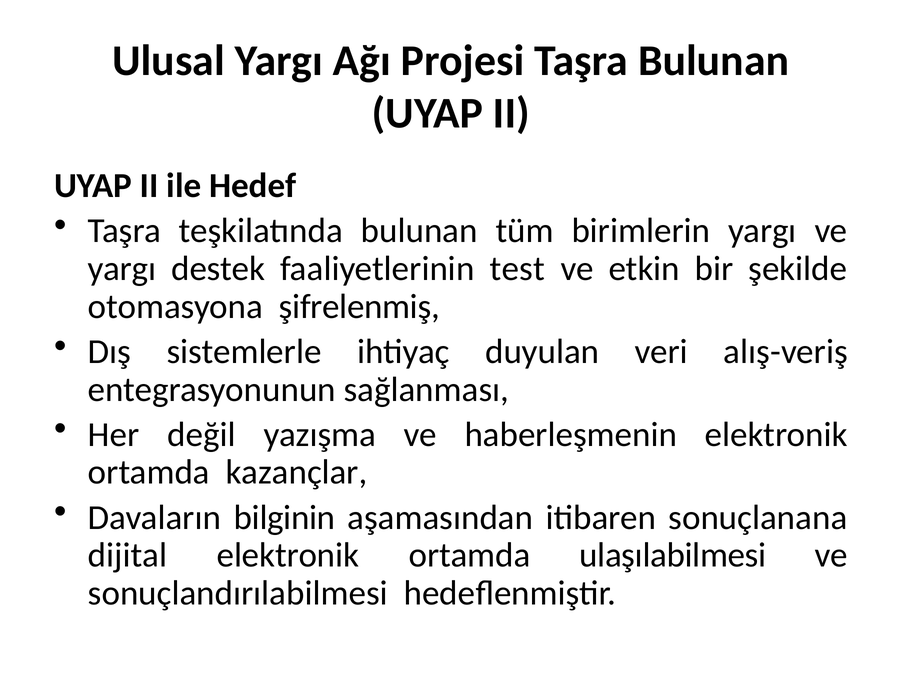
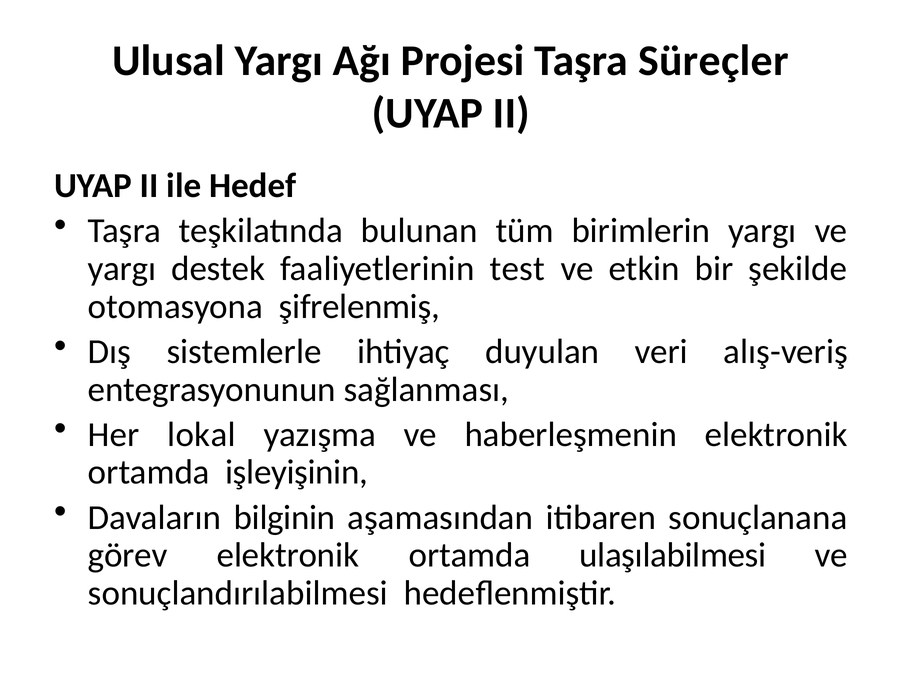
Taşra Bulunan: Bulunan -> Süreçler (713, 61)
değil: değil -> lokal (201, 435)
kazançlar: kazançlar -> işleyişinin (297, 473)
dijital: dijital -> görev (128, 556)
